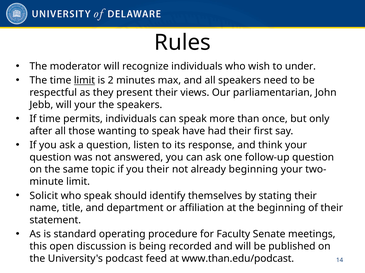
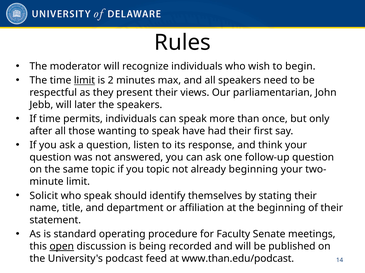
under: under -> begin (300, 66)
will your: your -> later (85, 105)
you their: their -> topic (158, 170)
open underline: none -> present (62, 247)
